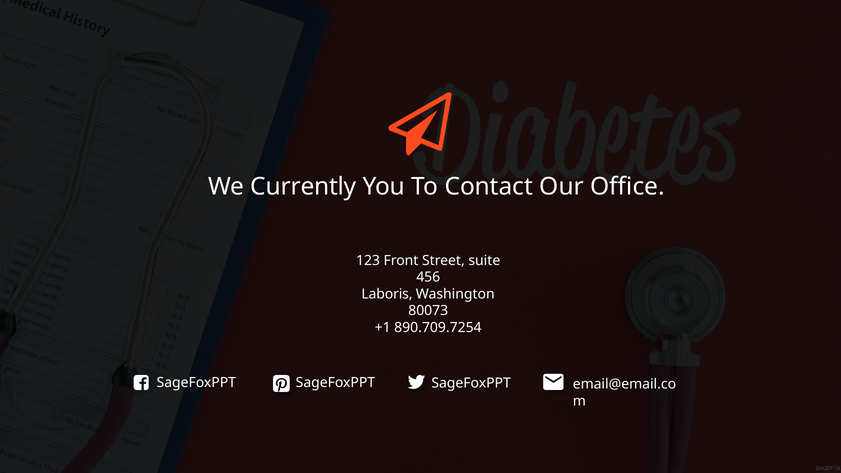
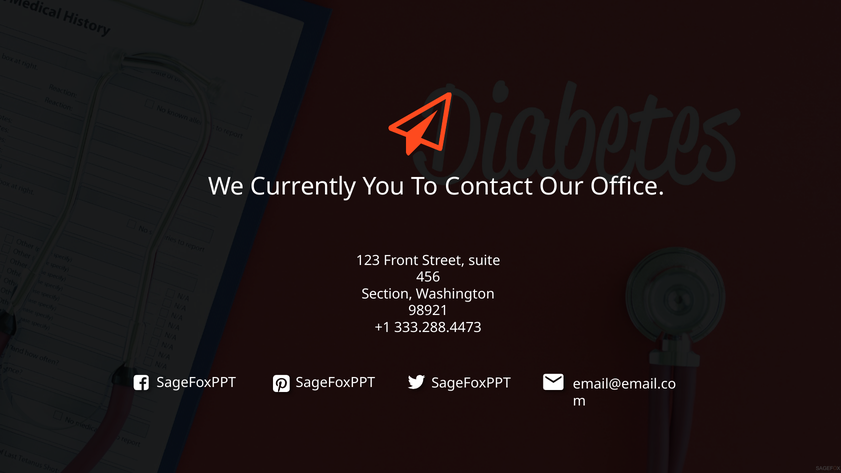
Laboris: Laboris -> Section (387, 294)
80073: 80073 -> 98921 (428, 311)
890.709.7254: 890.709.7254 -> 333.288.4473 (438, 328)
